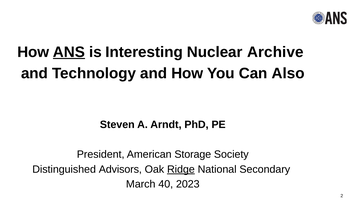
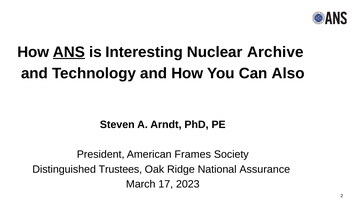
Storage: Storage -> Frames (193, 154)
Advisors: Advisors -> Trustees (120, 169)
Ridge underline: present -> none (181, 169)
Secondary: Secondary -> Assurance (265, 169)
40: 40 -> 17 (166, 184)
